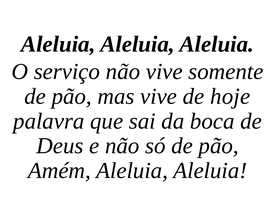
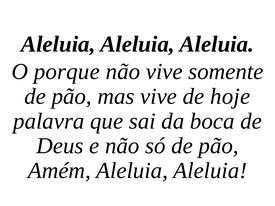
serviço: serviço -> porque (67, 72)
